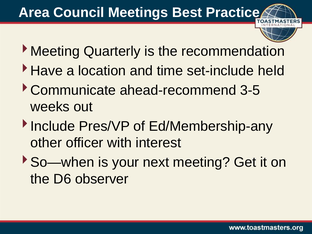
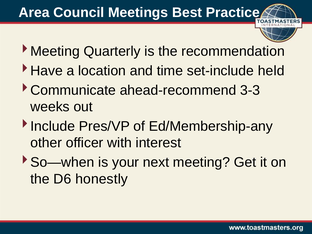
3-5: 3-5 -> 3-3 (250, 90)
observer: observer -> honestly (102, 179)
